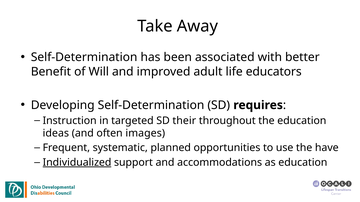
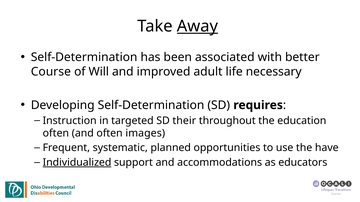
Away underline: none -> present (198, 26)
Benefit: Benefit -> Course (51, 72)
educators: educators -> necessary (274, 72)
ideas: ideas -> often (56, 133)
as education: education -> educators (303, 163)
